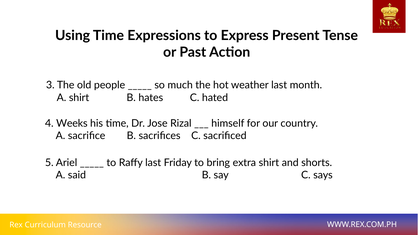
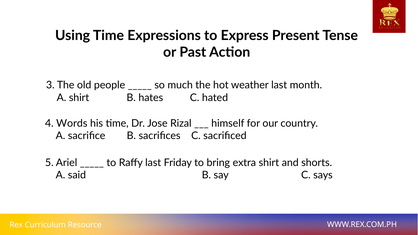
Weeks: Weeks -> Words (72, 123)
